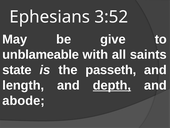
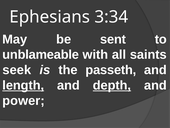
3:52: 3:52 -> 3:34 (111, 17)
give: give -> sent (113, 39)
state: state -> seek (17, 70)
length underline: none -> present (23, 85)
abode: abode -> power (24, 100)
